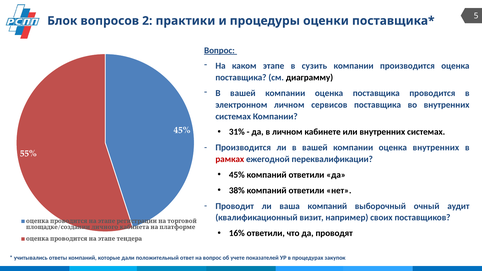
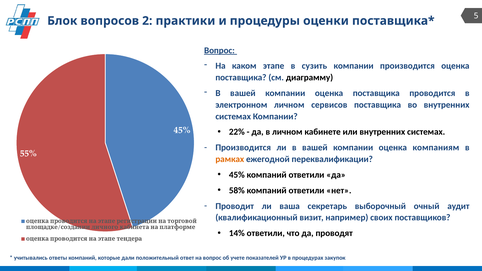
31%: 31% -> 22% (237, 132)
оценка внутренних: внутренних -> компаниям (436, 148)
рамках colour: red -> orange (230, 159)
38%: 38% -> 58% (237, 191)
ваша компаний: компаний -> секретарь (327, 206)
16%: 16% -> 14% (237, 233)
